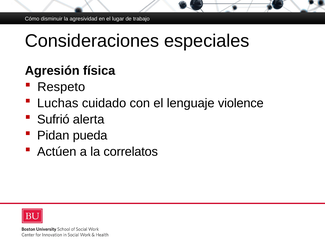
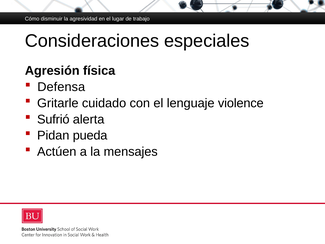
Respeto: Respeto -> Defensa (61, 87)
Luchas: Luchas -> Gritarle (58, 103)
correlatos: correlatos -> mensajes (131, 152)
